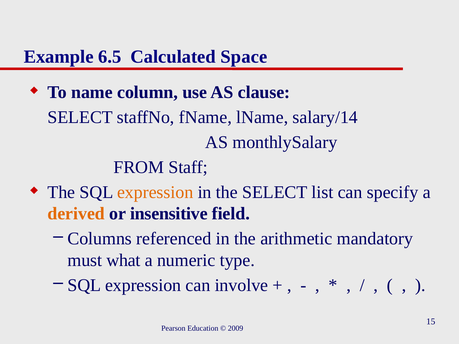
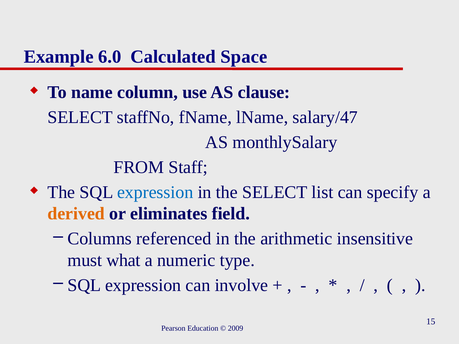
6.5: 6.5 -> 6.0 (110, 57)
salary/14: salary/14 -> salary/47 (325, 117)
expression colour: orange -> blue (155, 192)
insensitive: insensitive -> eliminates (169, 214)
mandatory: mandatory -> insensitive (375, 239)
